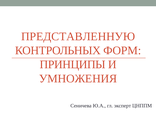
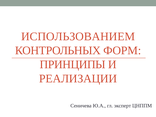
ПРЕДСТАВЛЕННУЮ: ПРЕДСТАВЛЕННУЮ -> ИСПОЛЬЗОВАНИЕМ (78, 36)
УМНОЖЕНИЯ: УМНОЖЕНИЯ -> РЕАЛИЗАЦИИ (78, 79)
